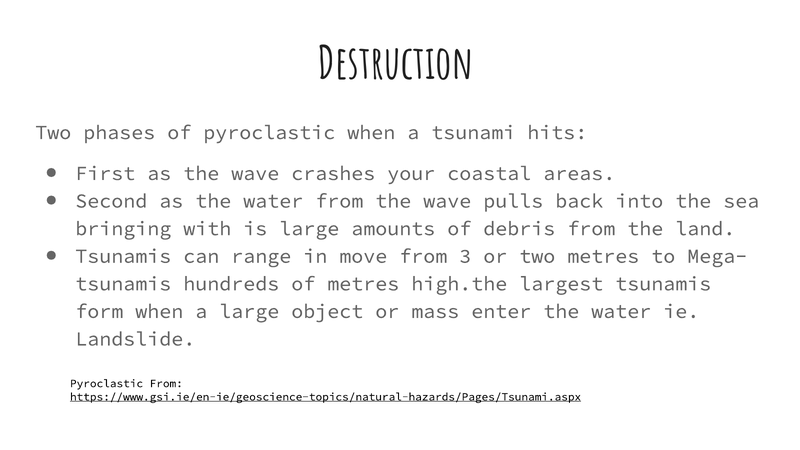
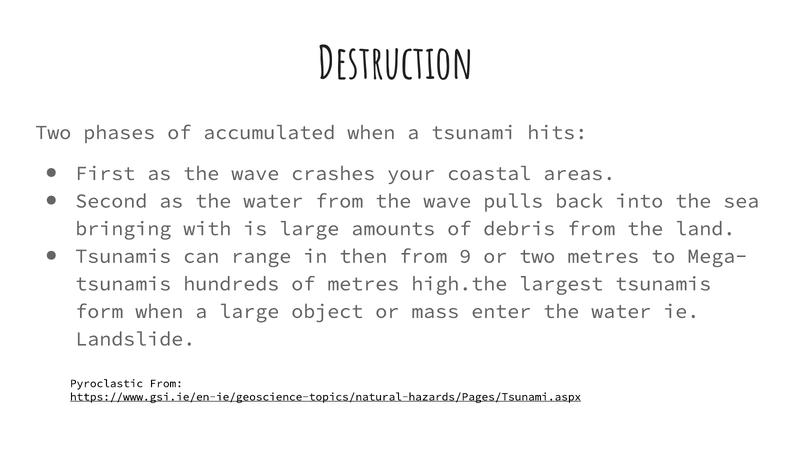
of pyroclastic: pyroclastic -> accumulated (269, 132)
move: move -> then (363, 256)
3: 3 -> 9 (465, 256)
